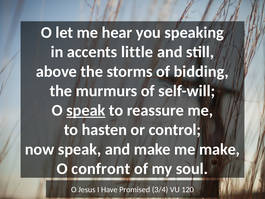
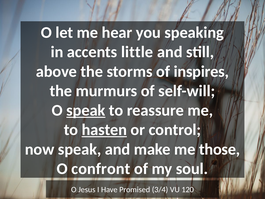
bidding: bidding -> inspires (201, 71)
hasten underline: none -> present (104, 130)
me make: make -> those (220, 149)
